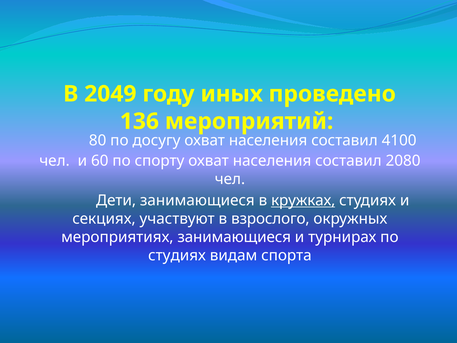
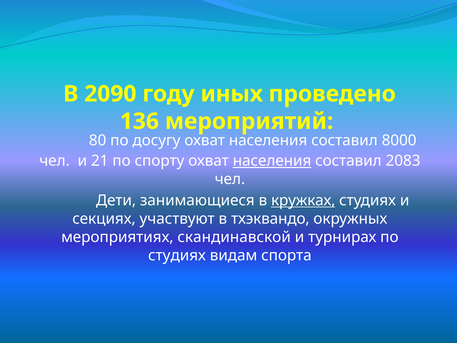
2049: 2049 -> 2090 (110, 94)
4100: 4100 -> 8000 (399, 140)
60: 60 -> 21 (100, 161)
населения underline: none -> present (272, 161)
2080: 2080 -> 2083 (403, 161)
взрослого: взрослого -> тхэквандо (270, 219)
мероприятиях занимающиеся: занимающиеся -> скандинавской (234, 237)
